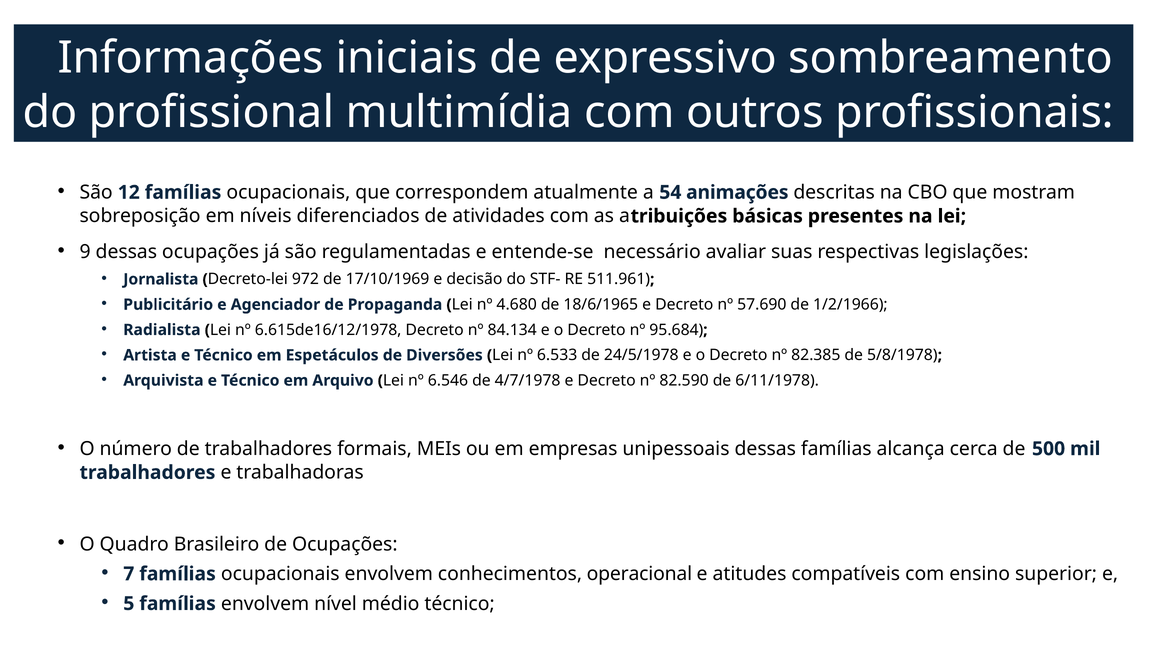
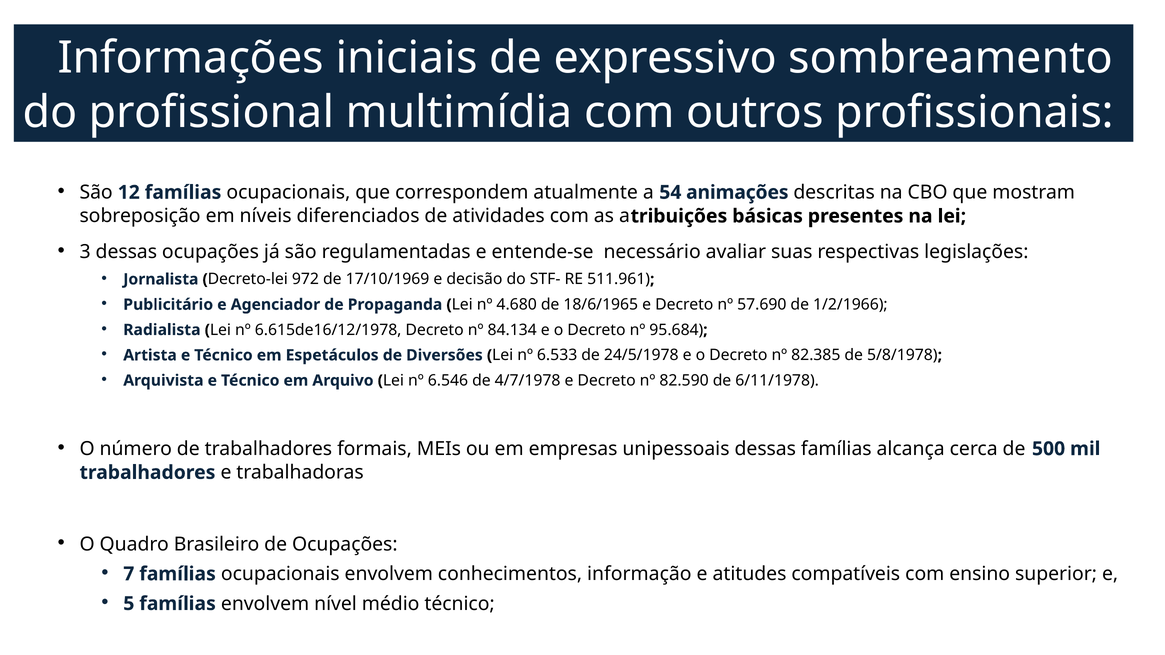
9: 9 -> 3 (85, 252)
operacional: operacional -> informação (639, 574)
